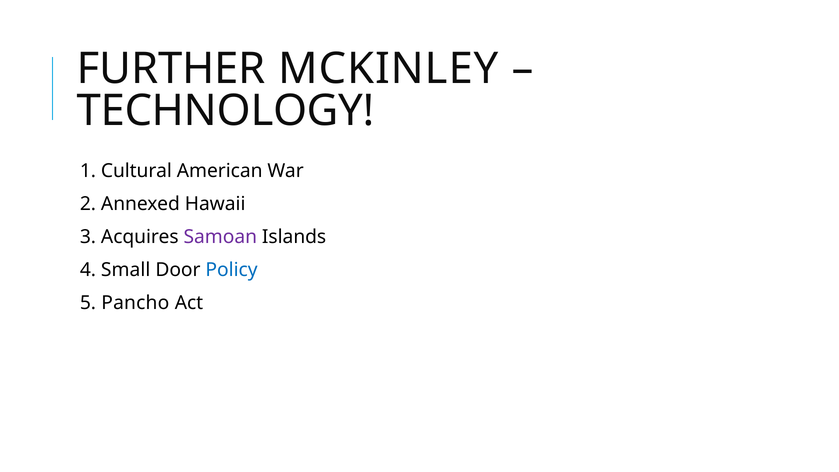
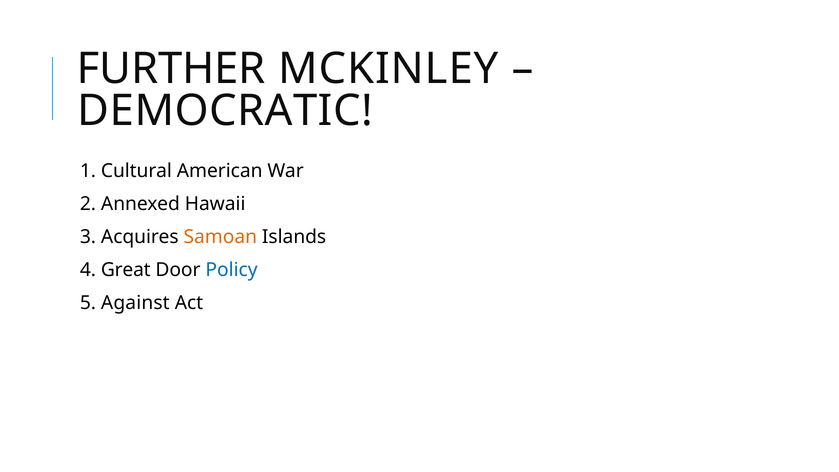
TECHNOLOGY: TECHNOLOGY -> DEMOCRATIC (225, 111)
Samoan colour: purple -> orange (220, 237)
Small: Small -> Great (126, 270)
Pancho: Pancho -> Against (135, 303)
